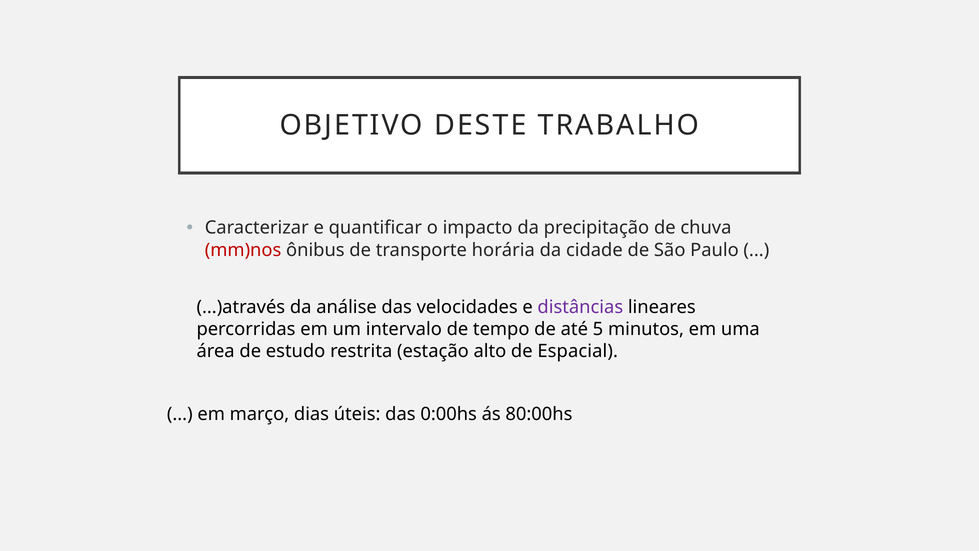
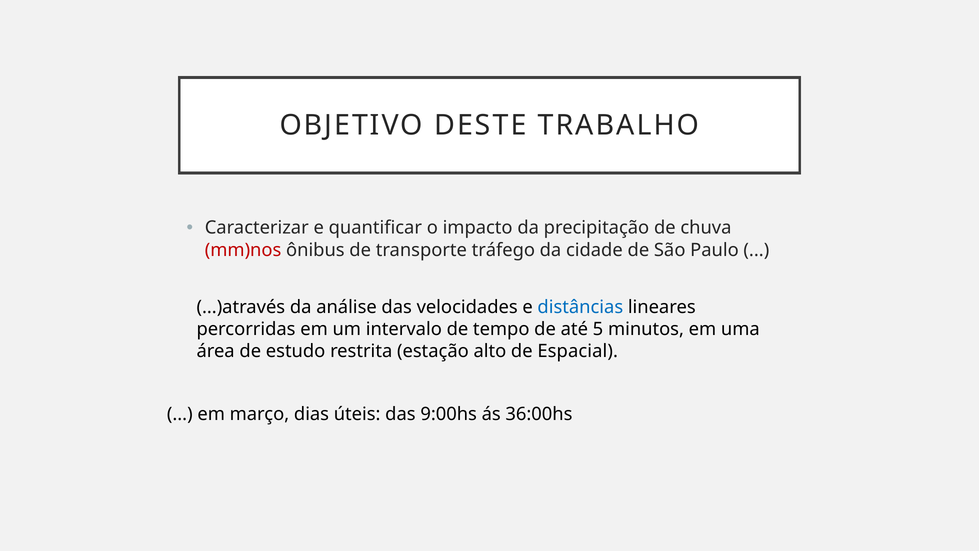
horária: horária -> tráfego (503, 250)
distâncias colour: purple -> blue (580, 307)
0:00hs: 0:00hs -> 9:00hs (449, 414)
80:00hs: 80:00hs -> 36:00hs (539, 414)
